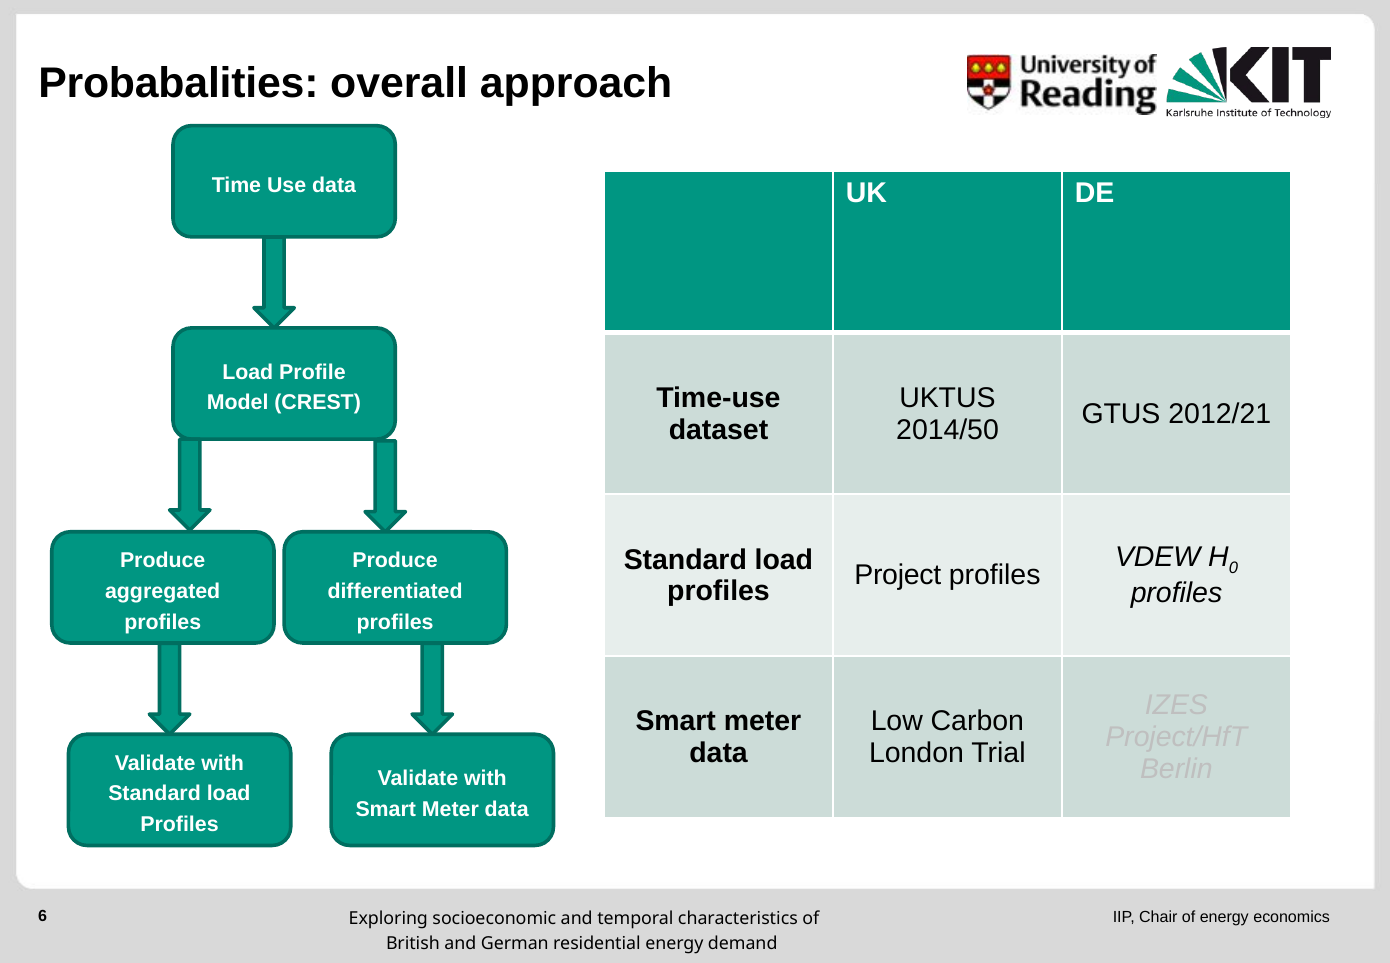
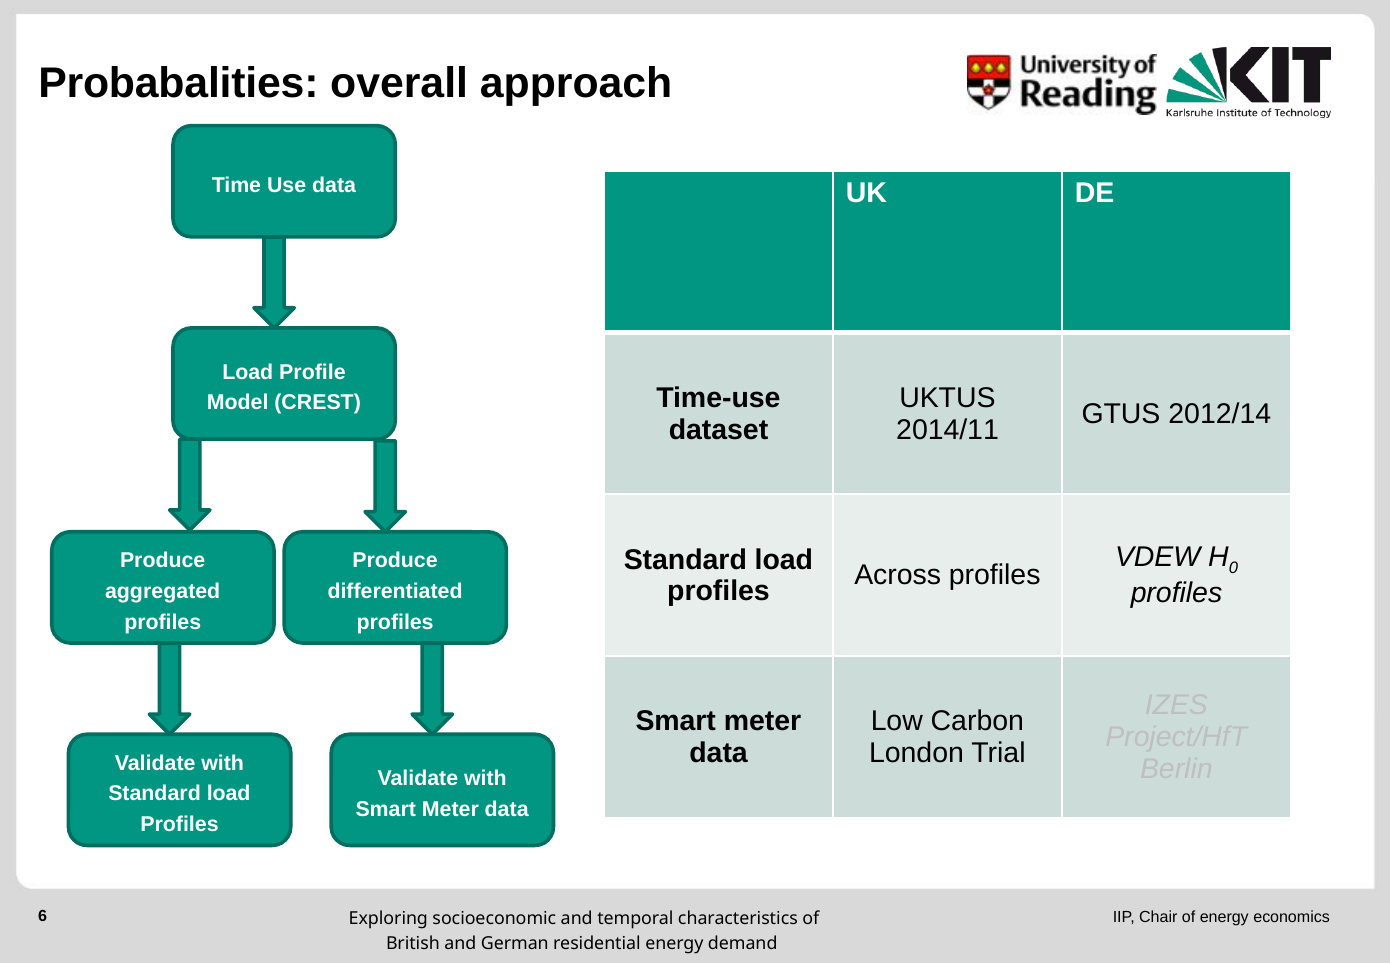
2012/21: 2012/21 -> 2012/14 (1220, 413)
2014/50: 2014/50 -> 2014/11 (948, 429)
Project: Project -> Across (898, 575)
